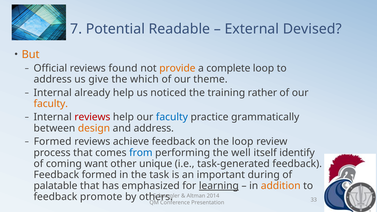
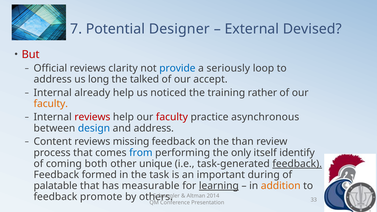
Readable: Readable -> Designer (179, 29)
But colour: orange -> red (31, 54)
found: found -> clarity (123, 68)
provide colour: orange -> blue (177, 68)
complete: complete -> seriously (228, 68)
give: give -> long (99, 79)
which: which -> talked (145, 79)
theme: theme -> accept (210, 79)
faculty colour: blue -> red (172, 117)
grammatically: grammatically -> asynchronous (265, 117)
design colour: orange -> blue (94, 128)
Formed: Formed -> Content (53, 142)
achieve: achieve -> missing (131, 142)
the loop: loop -> than (243, 142)
well: well -> only (241, 153)
want: want -> both (96, 164)
feedback underline: none -> present (297, 164)
emphasized: emphasized -> measurable (151, 186)
